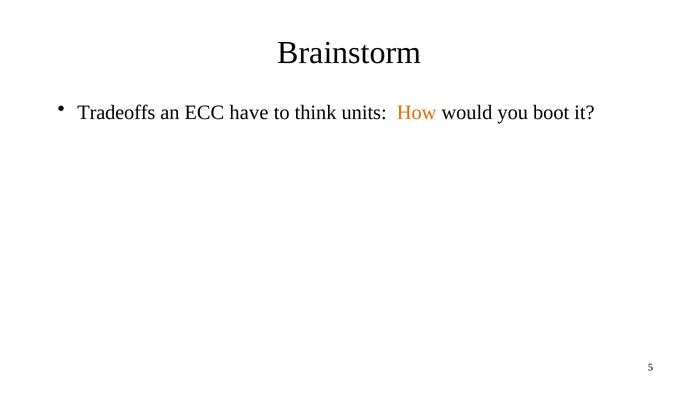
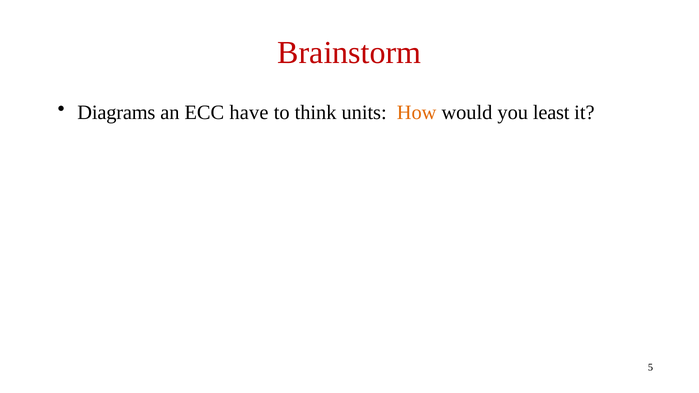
Brainstorm colour: black -> red (349, 52)
Tradeoffs: Tradeoffs -> Diagrams (116, 112)
boot: boot -> least (551, 112)
